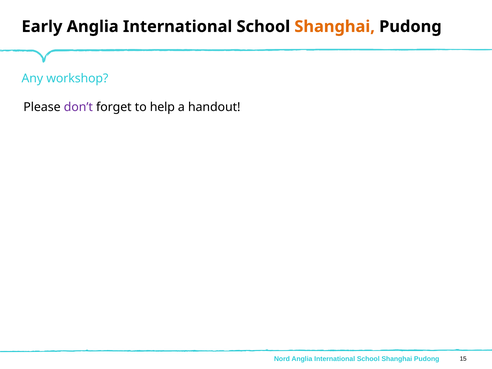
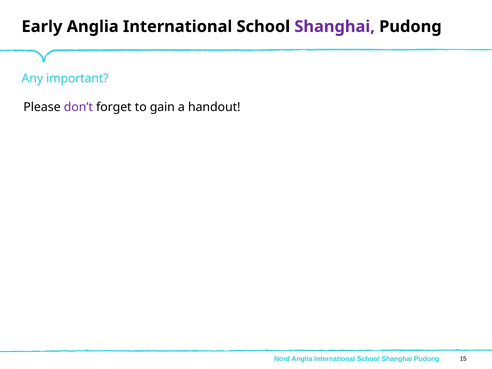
Shanghai colour: orange -> purple (335, 27)
workshop: workshop -> important (77, 78)
help: help -> gain (162, 107)
